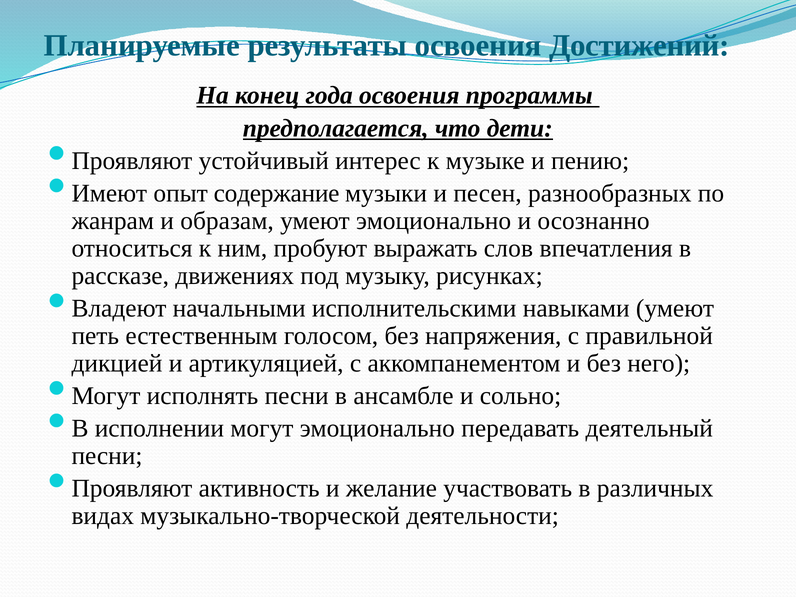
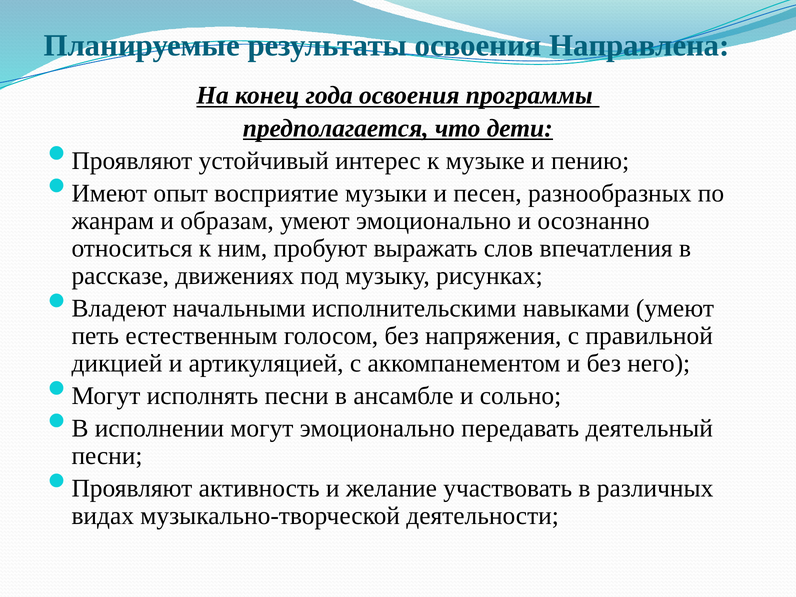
Достижений: Достижений -> Направлена (639, 46)
содержание: содержание -> восприятие (276, 193)
